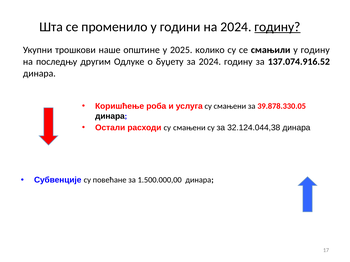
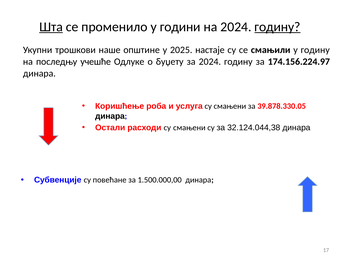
Шта underline: none -> present (51, 27)
колико: колико -> настаје (210, 50)
другим: другим -> учешће (96, 62)
137.074.916.52: 137.074.916.52 -> 174.156.224.97 (299, 62)
